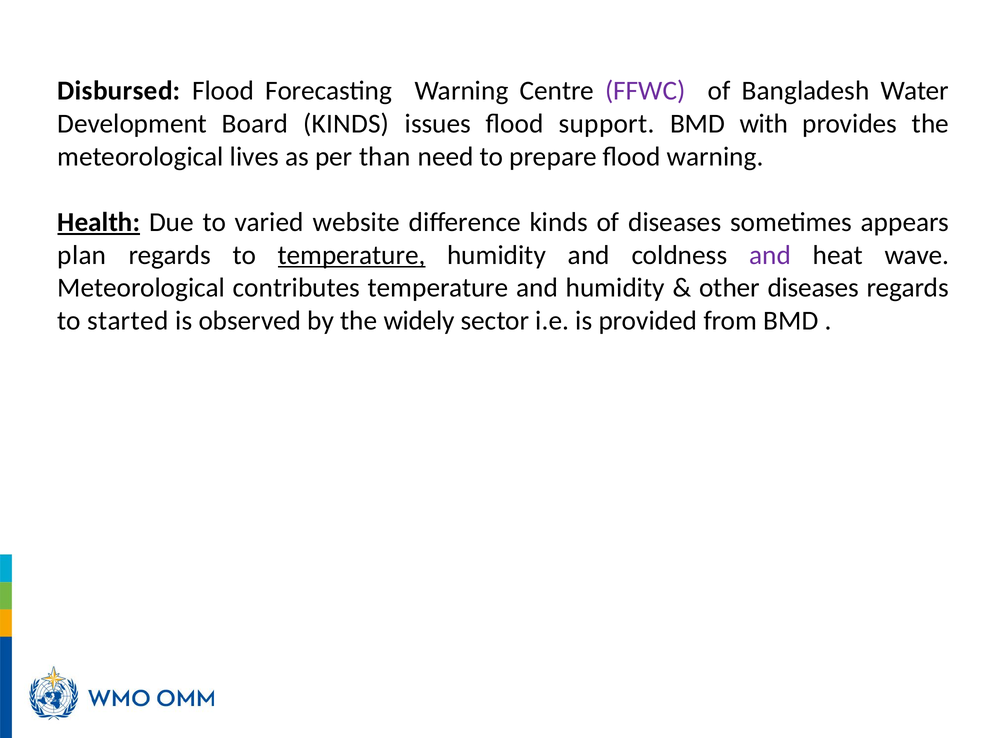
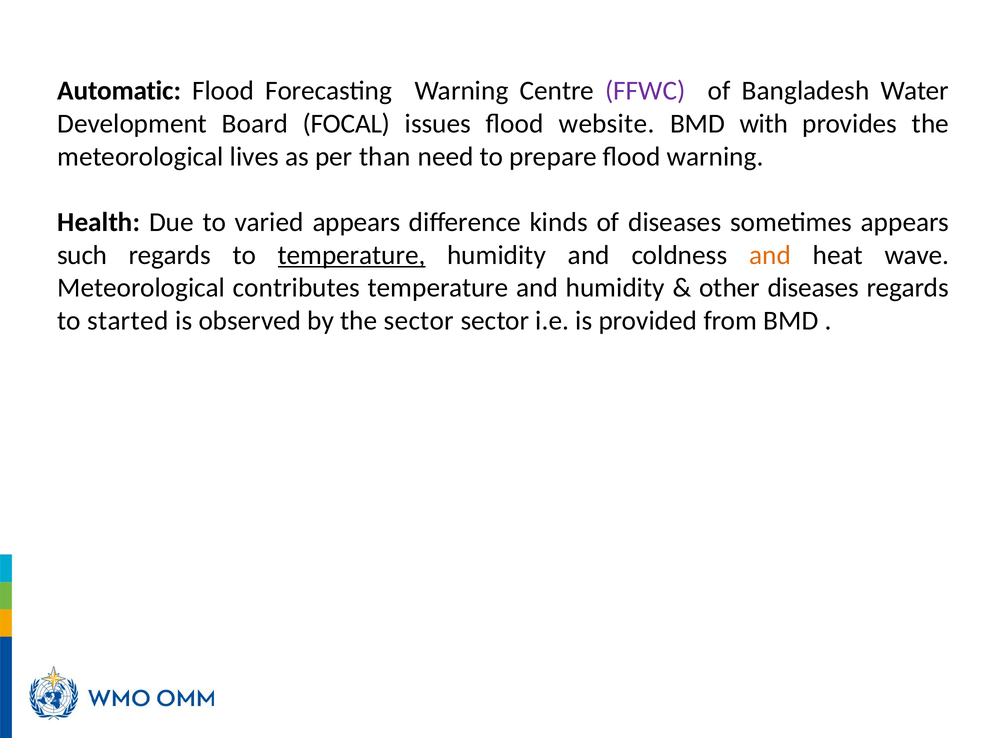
Disbursed: Disbursed -> Automatic (119, 91)
Board KINDS: KINDS -> FOCAL (346, 124)
support: support -> website (607, 124)
Health underline: present -> none (99, 222)
varied website: website -> appears (356, 222)
plan: plan -> such (82, 255)
and colour: purple -> orange (770, 255)
the widely: widely -> sector (419, 320)
